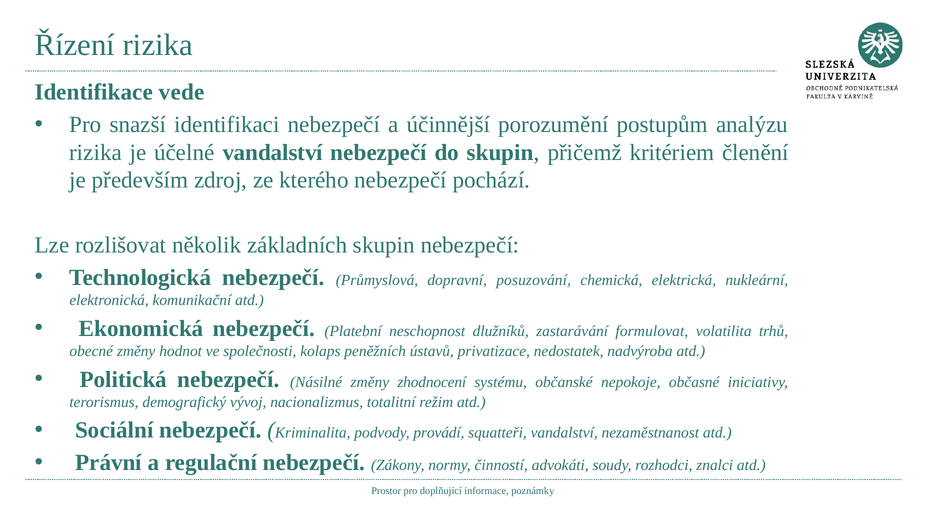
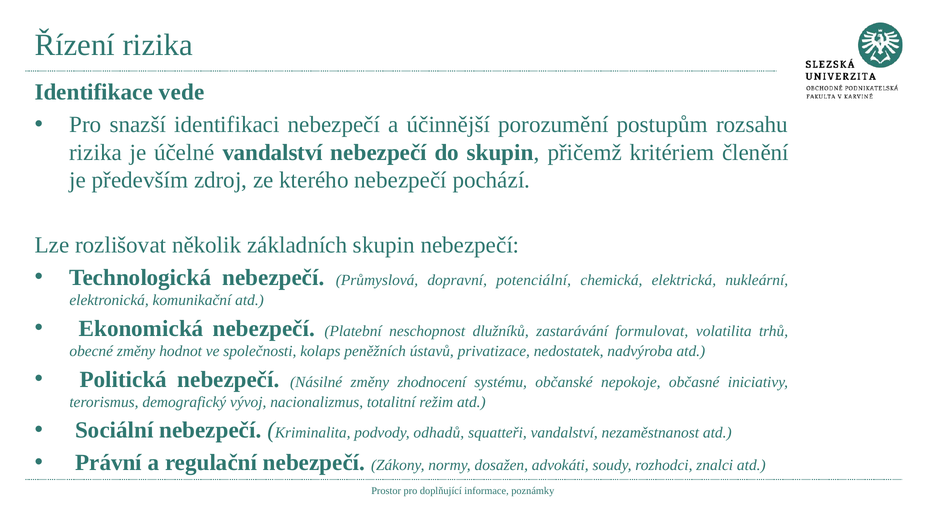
analýzu: analýzu -> rozsahu (752, 125)
posuzování: posuzování -> potenciální (534, 280)
provádí: provádí -> odhadů (439, 433)
činností: činností -> dosažen (501, 465)
